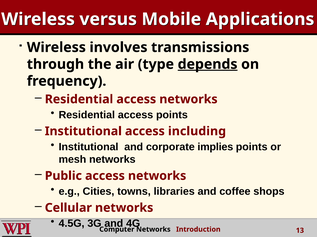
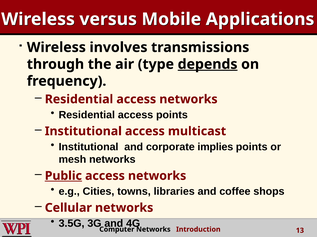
including: including -> multicast (197, 132)
Public underline: none -> present (63, 176)
4.5G: 4.5G -> 3.5G (72, 224)
